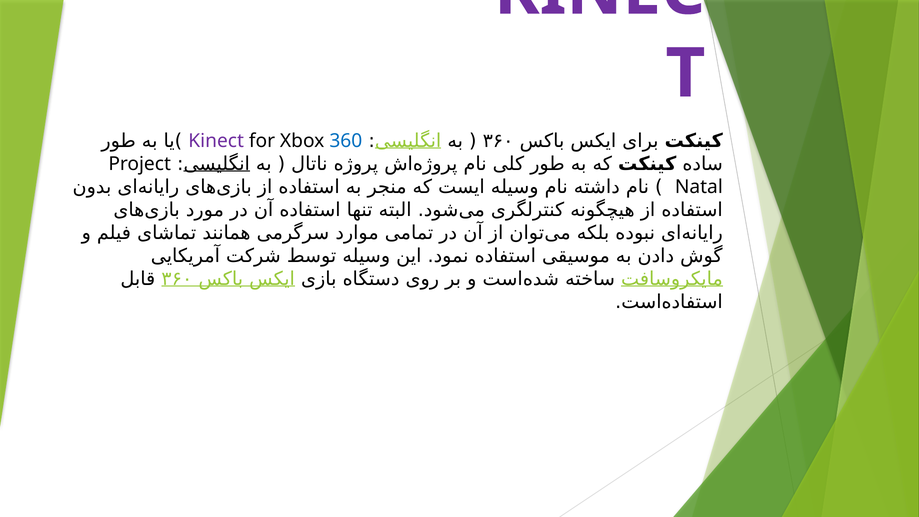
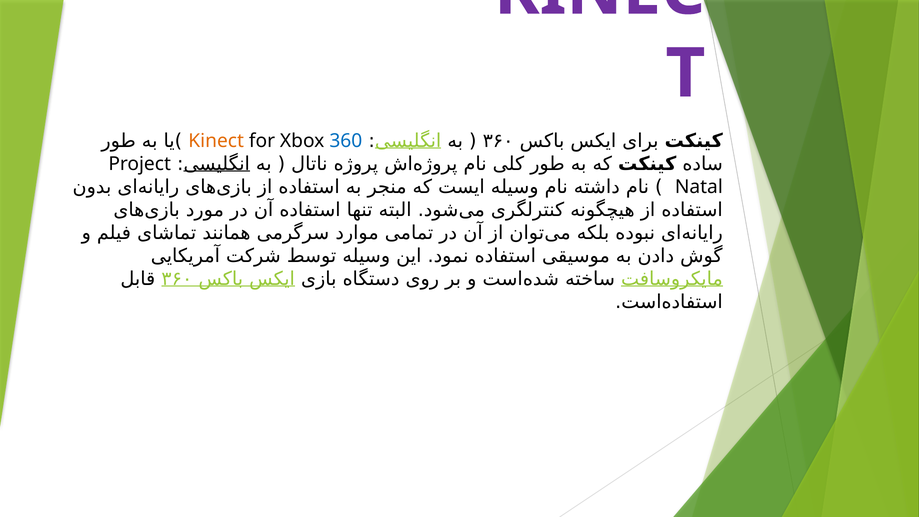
Kinect colour: purple -> orange (216, 141)
